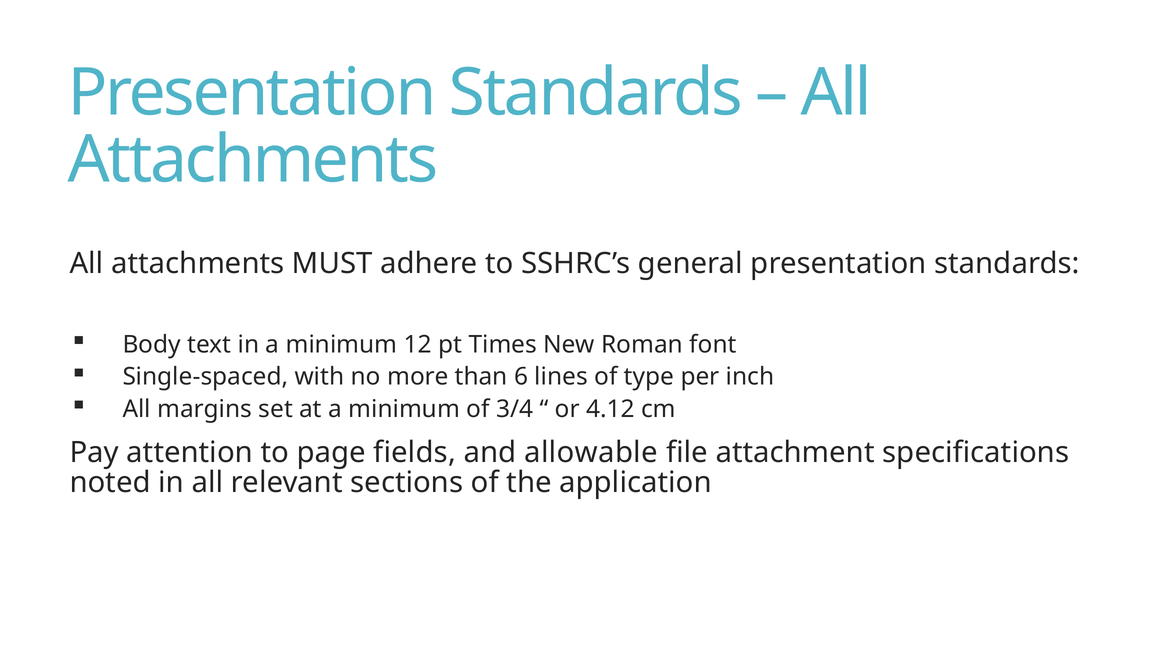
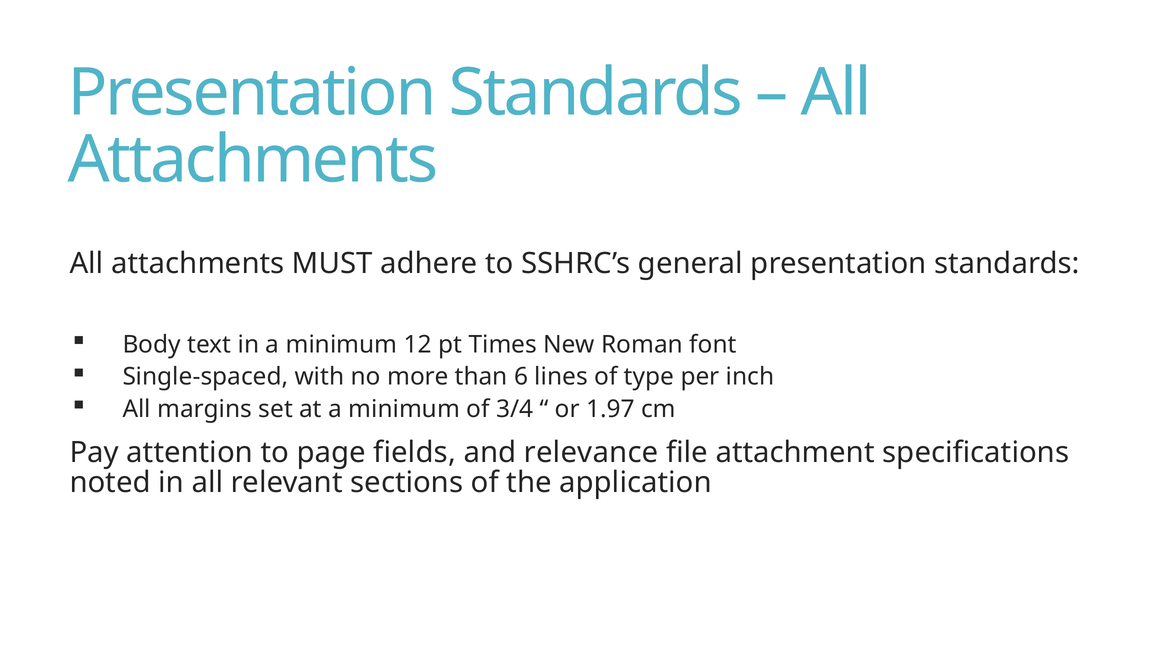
4.12: 4.12 -> 1.97 (610, 409)
allowable: allowable -> relevance (591, 452)
